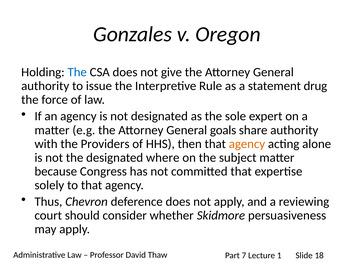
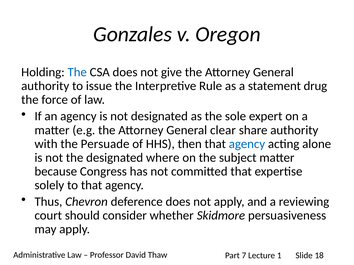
goals: goals -> clear (223, 130)
Providers: Providers -> Persuade (105, 144)
agency colour: orange -> blue (247, 144)
